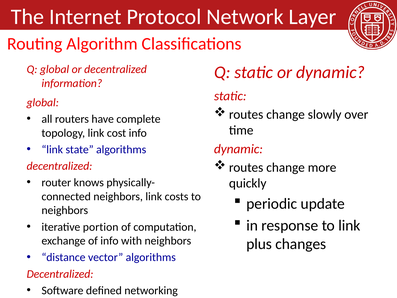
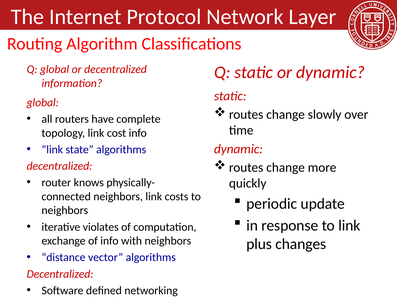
portion: portion -> violates (101, 227)
